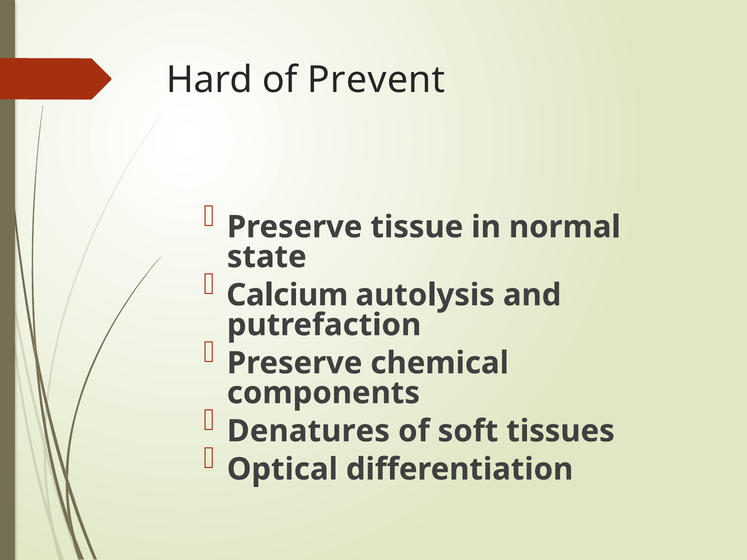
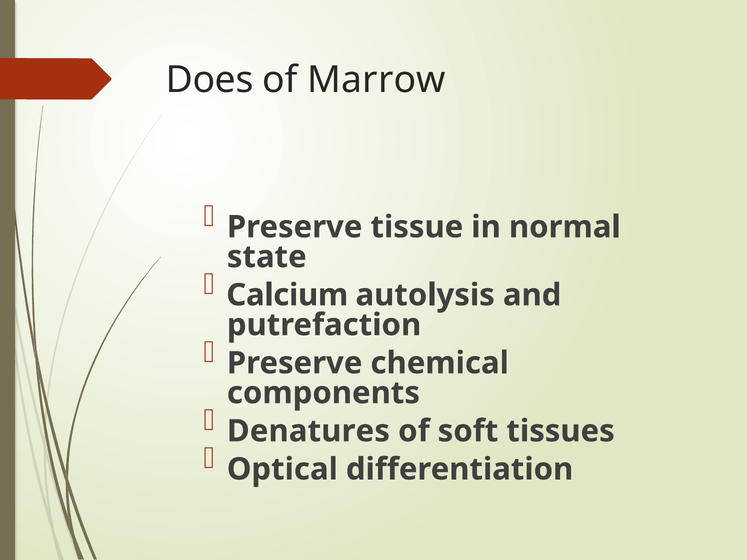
Hard: Hard -> Does (210, 80)
Prevent: Prevent -> Marrow (377, 80)
